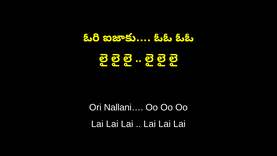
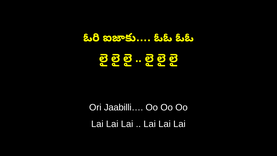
Nallani…: Nallani… -> Jaabilli… (124, 107)
